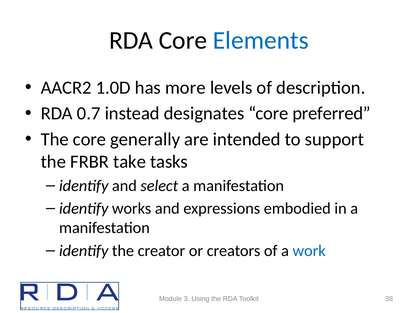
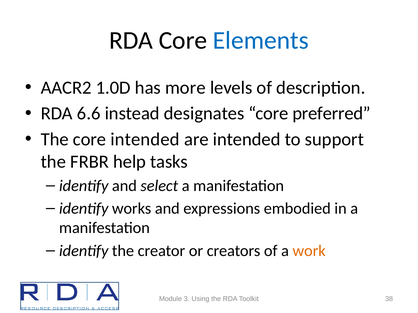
0.7: 0.7 -> 6.6 (89, 114)
core generally: generally -> intended (145, 140)
take: take -> help (130, 162)
work colour: blue -> orange (309, 251)
